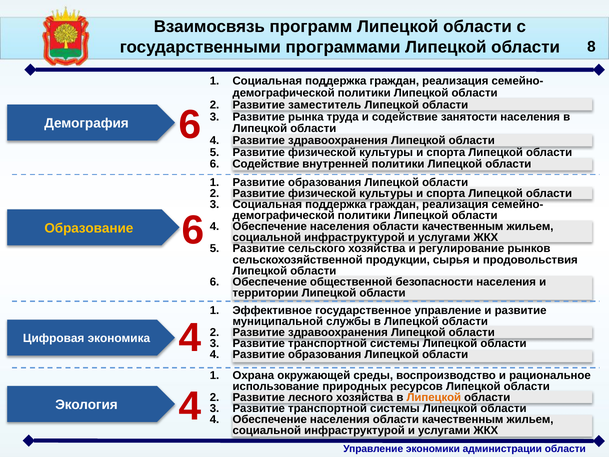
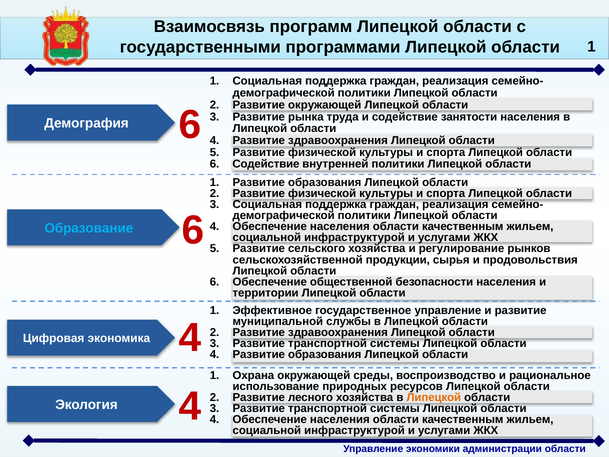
области 8: 8 -> 1 (591, 47)
Развитие заместитель: заместитель -> окружающей (325, 105)
Образование colour: yellow -> light blue (89, 228)
